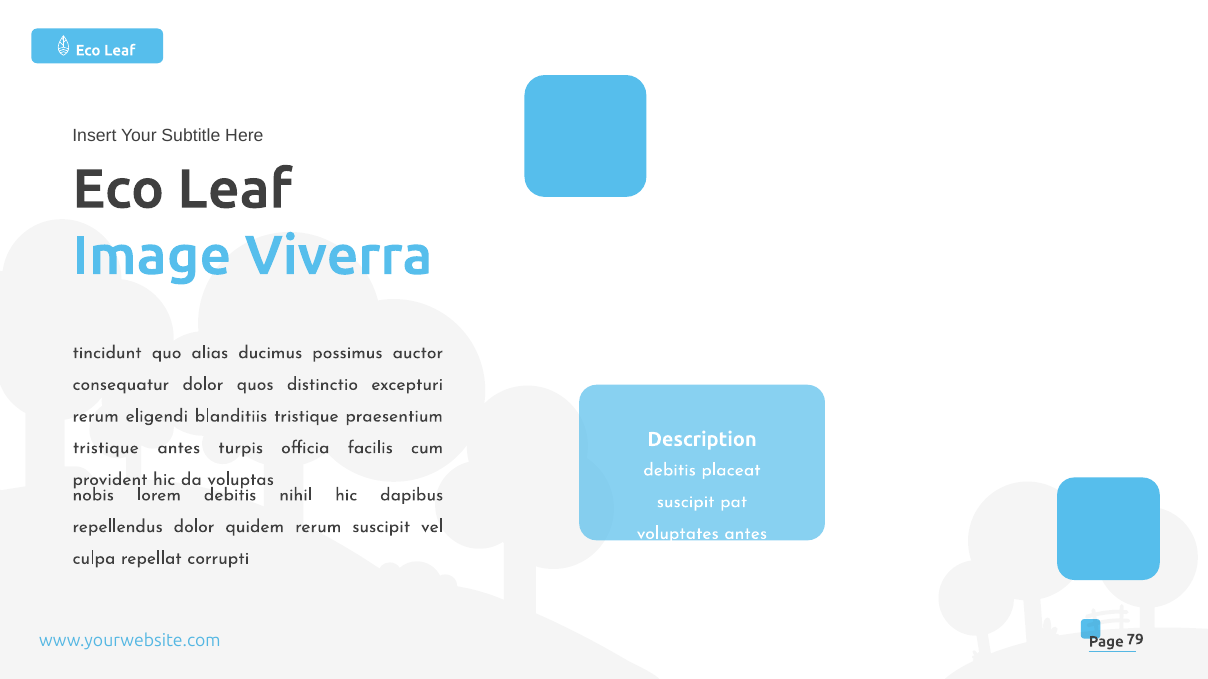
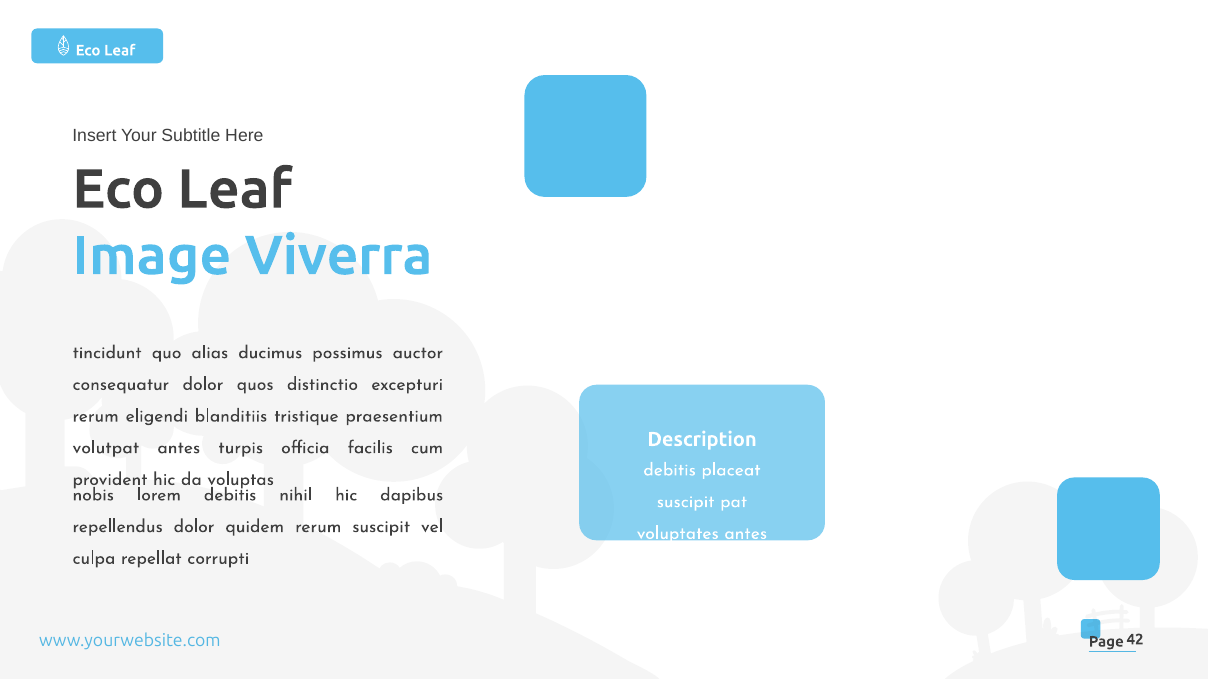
tristique: tristique -> volutpat (106, 448)
79: 79 -> 42 (1135, 640)
